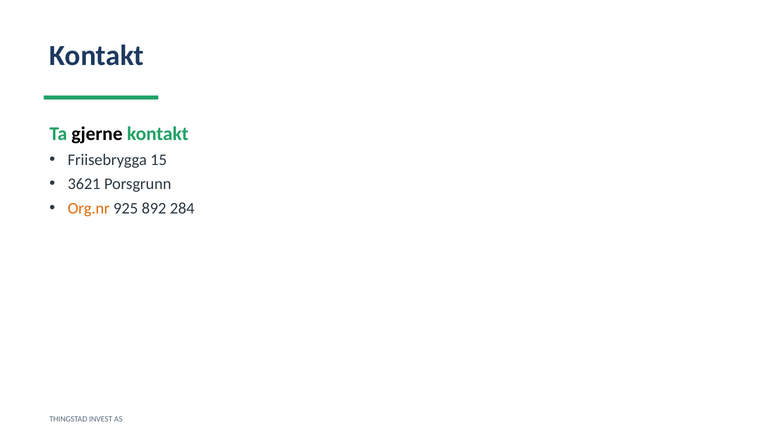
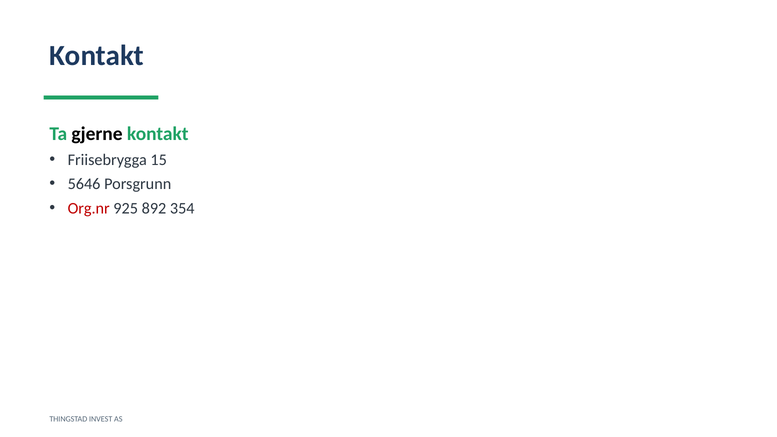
3621: 3621 -> 5646 (84, 184)
Org.nr colour: orange -> red (89, 208)
284: 284 -> 354 (182, 208)
